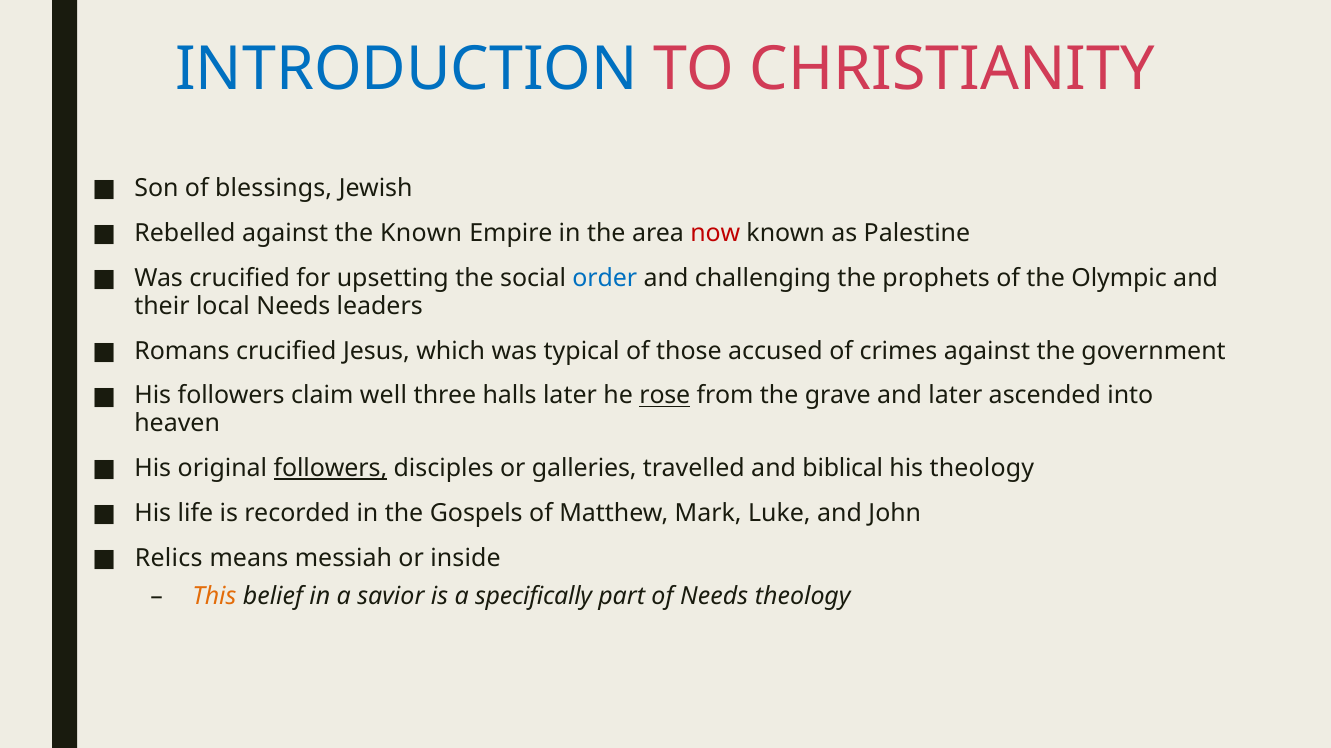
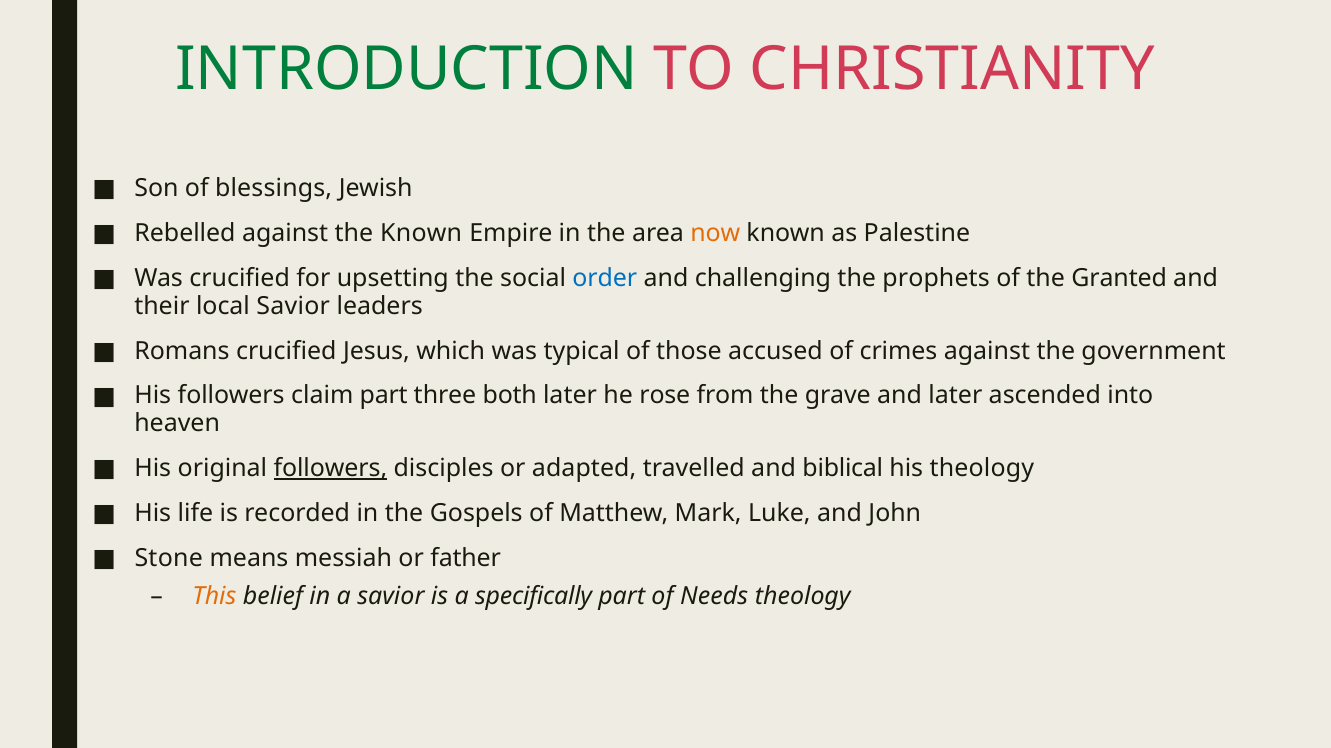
INTRODUCTION colour: blue -> green (407, 69)
now colour: red -> orange (715, 233)
Olympic: Olympic -> Granted (1119, 278)
local Needs: Needs -> Savior (293, 306)
claim well: well -> part (384, 396)
halls: halls -> both (510, 396)
rose underline: present -> none (665, 396)
galleries: galleries -> adapted (584, 469)
Relics: Relics -> Stone (169, 558)
inside: inside -> father (466, 558)
